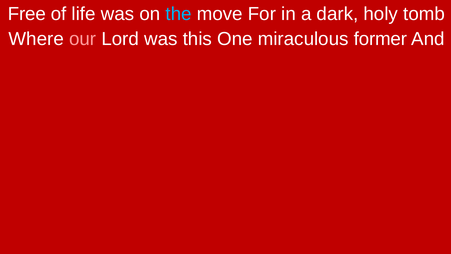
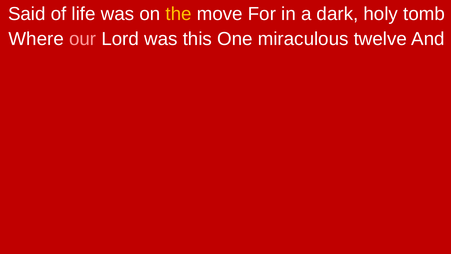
Free: Free -> Said (27, 14)
the colour: light blue -> yellow (179, 14)
former: former -> twelve (380, 39)
